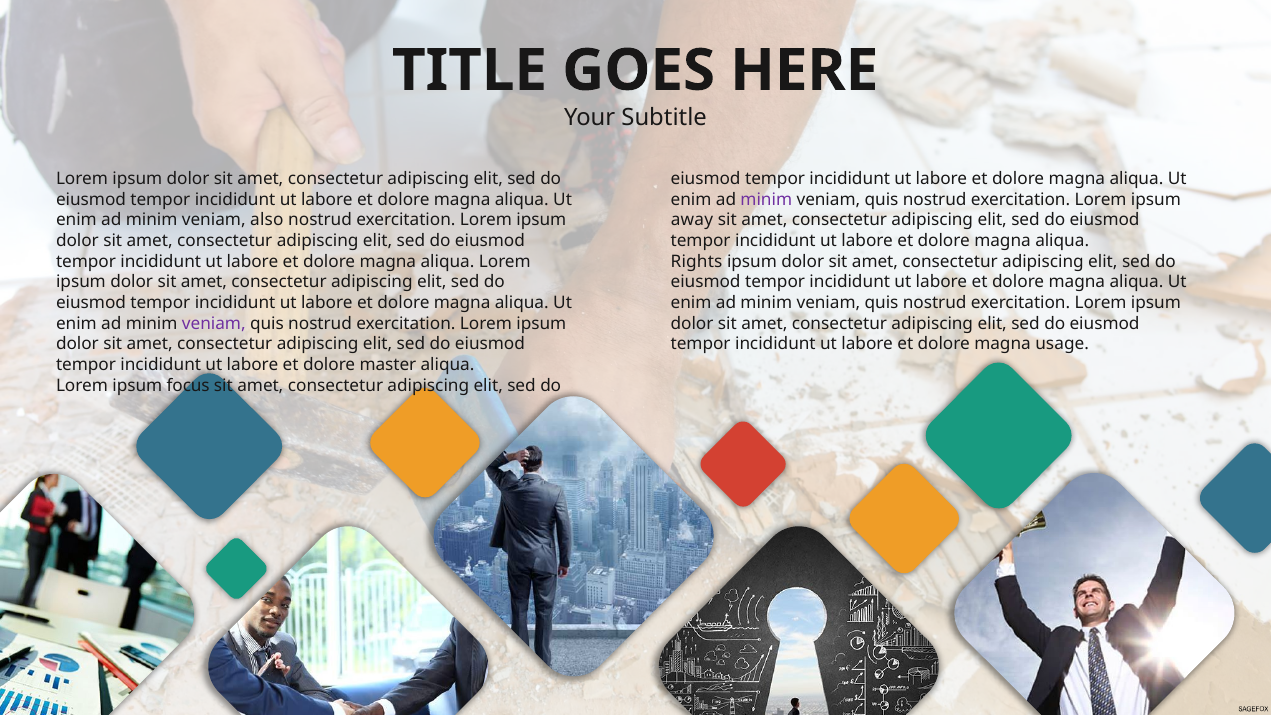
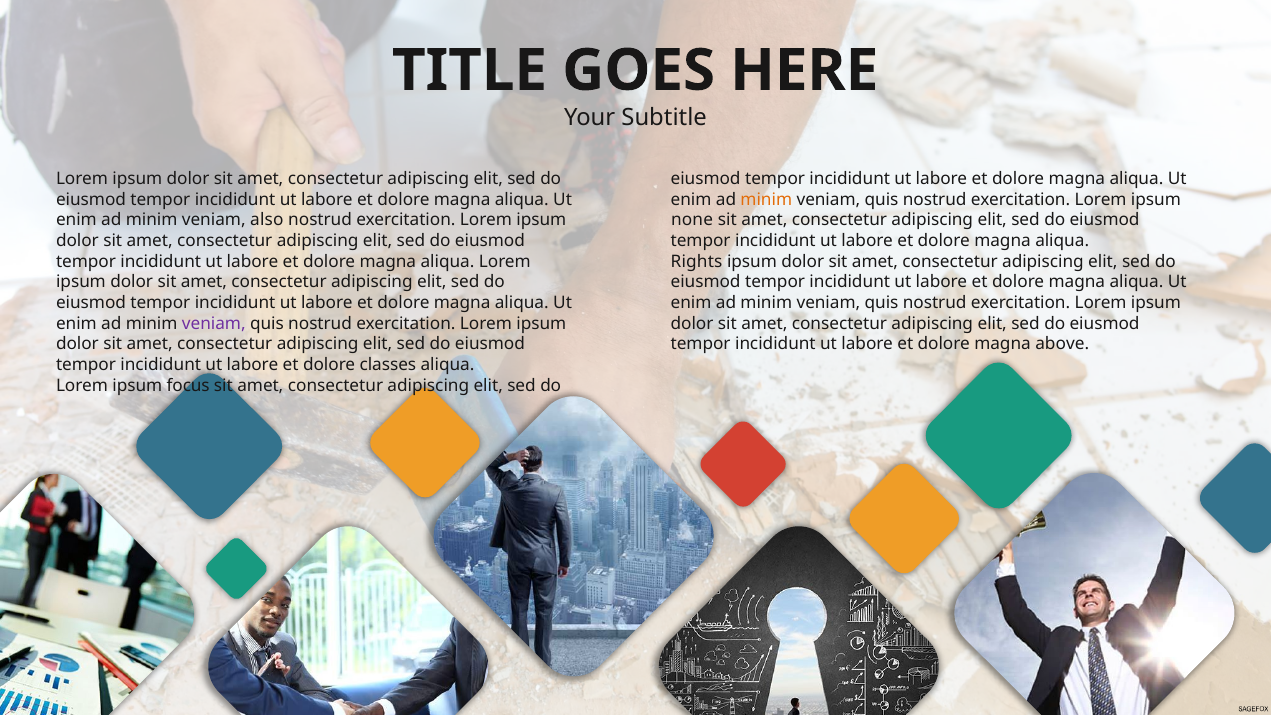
minim colour: purple -> orange (766, 199)
away: away -> none (692, 220)
usage: usage -> above (1062, 344)
master: master -> classes (388, 365)
